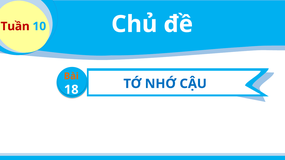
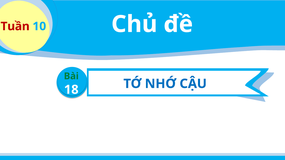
Bài colour: orange -> green (71, 76)
